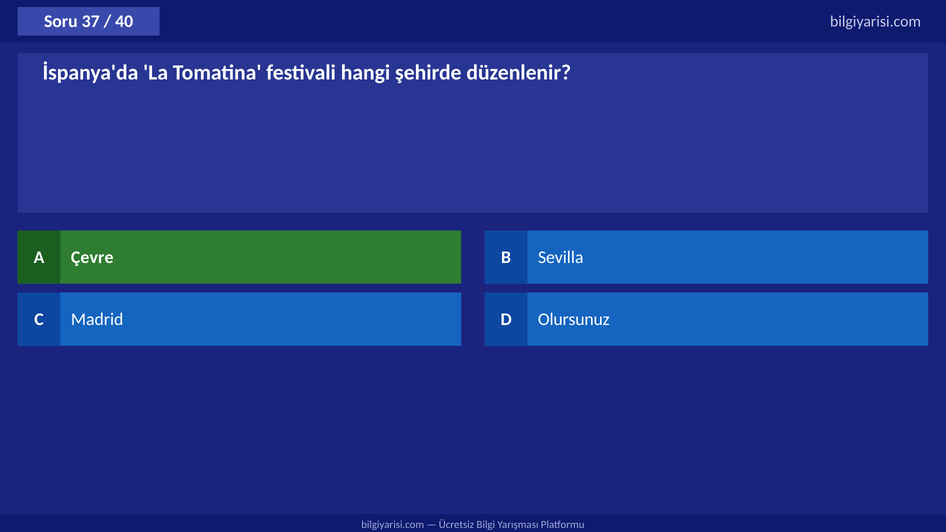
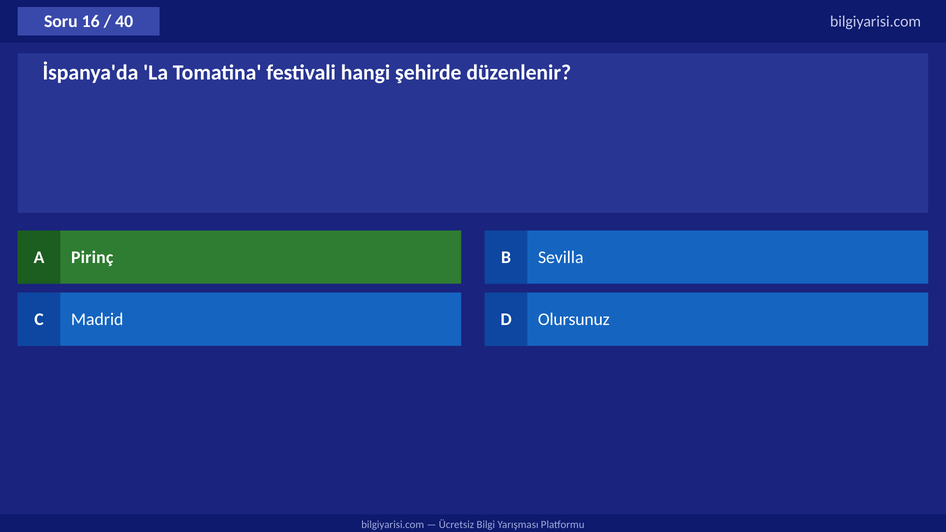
37: 37 -> 16 (91, 22)
Çevre: Çevre -> Pirinç (92, 257)
